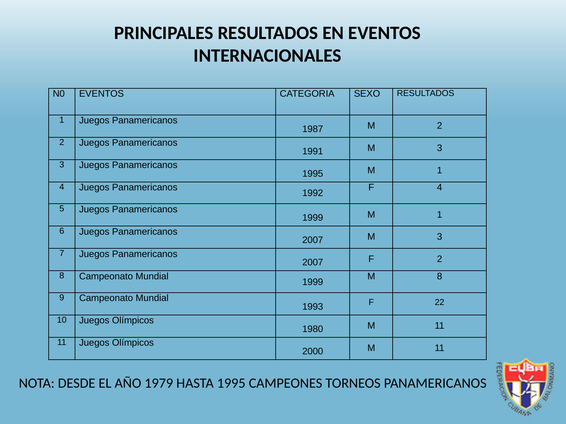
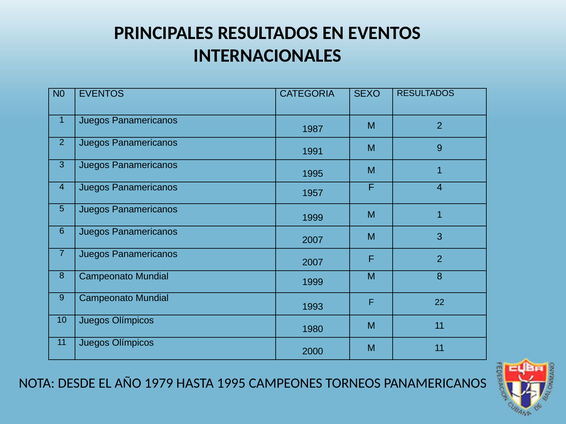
1991 M 3: 3 -> 9 (440, 148)
1992: 1992 -> 1957 (313, 193)
